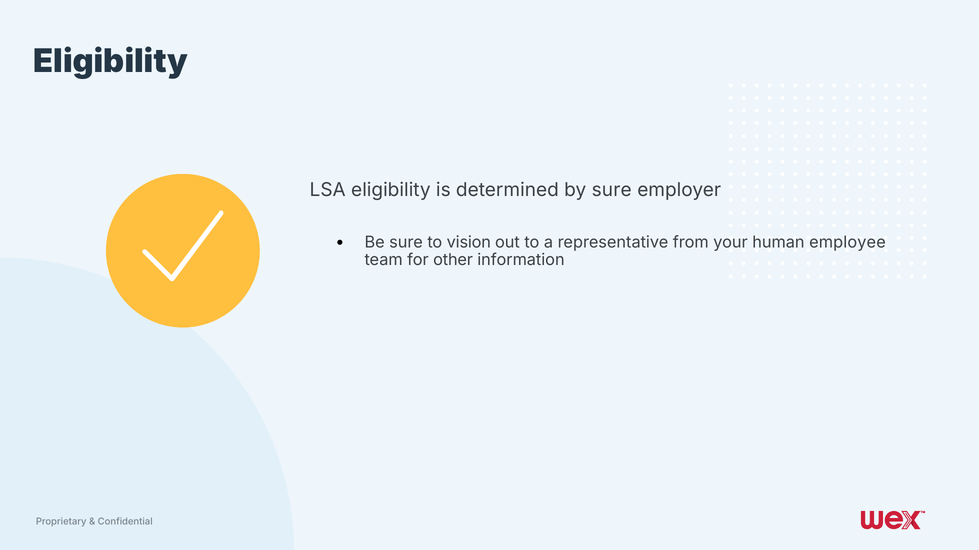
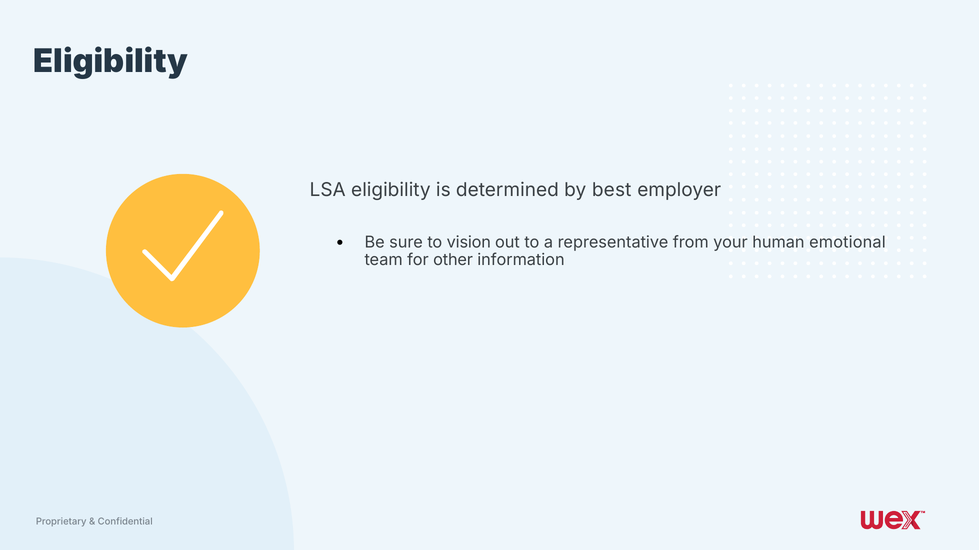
by sure: sure -> best (612, 190)
employee: employee -> emotional (847, 243)
